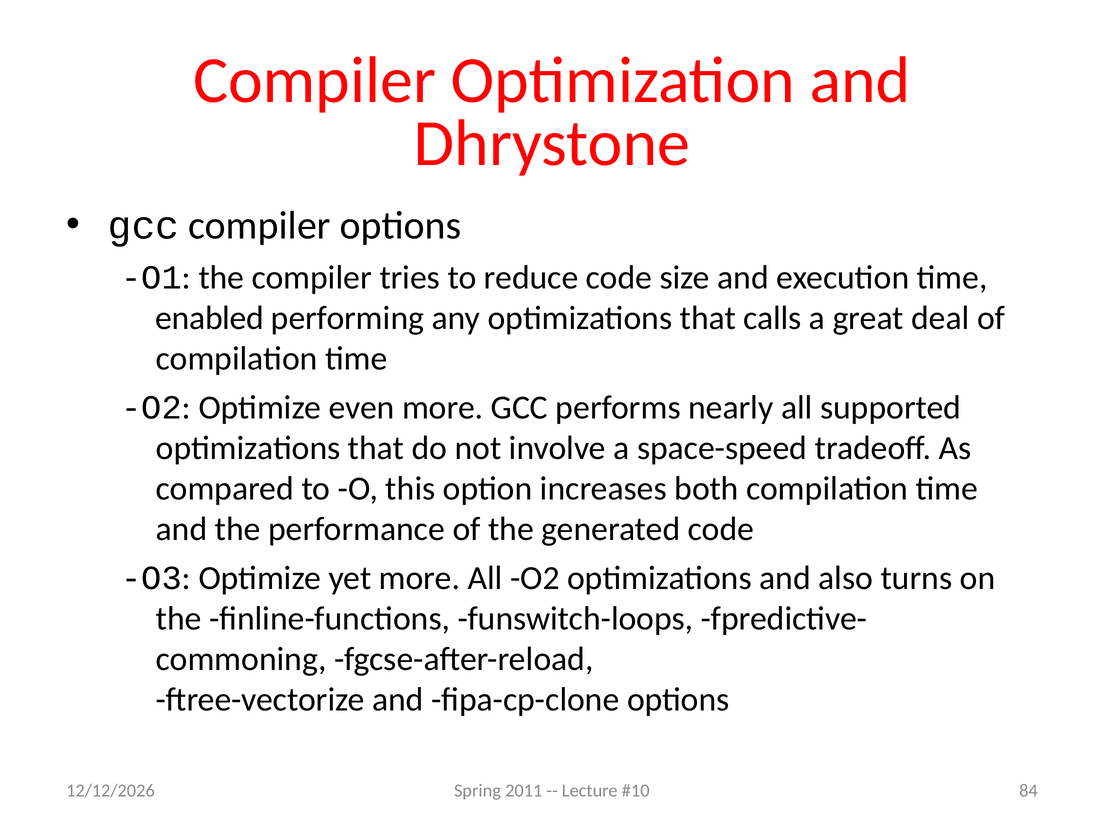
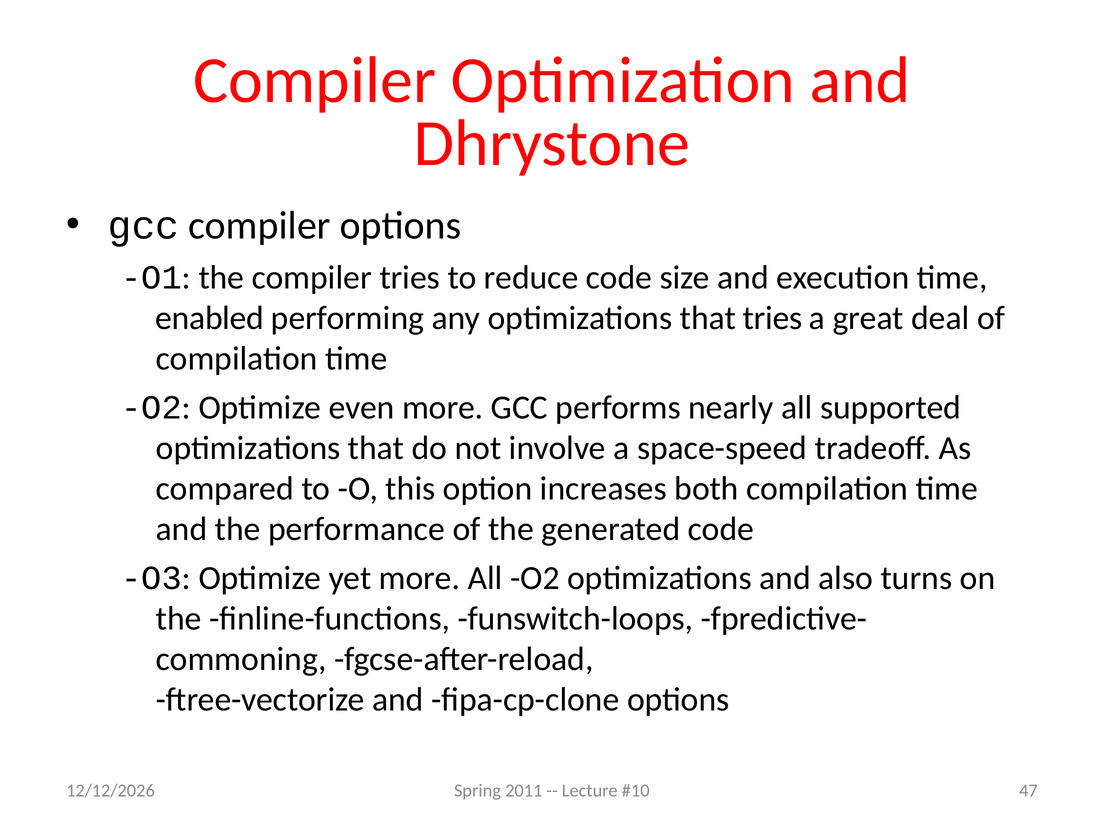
that calls: calls -> tries (773, 318)
84: 84 -> 47 (1028, 791)
